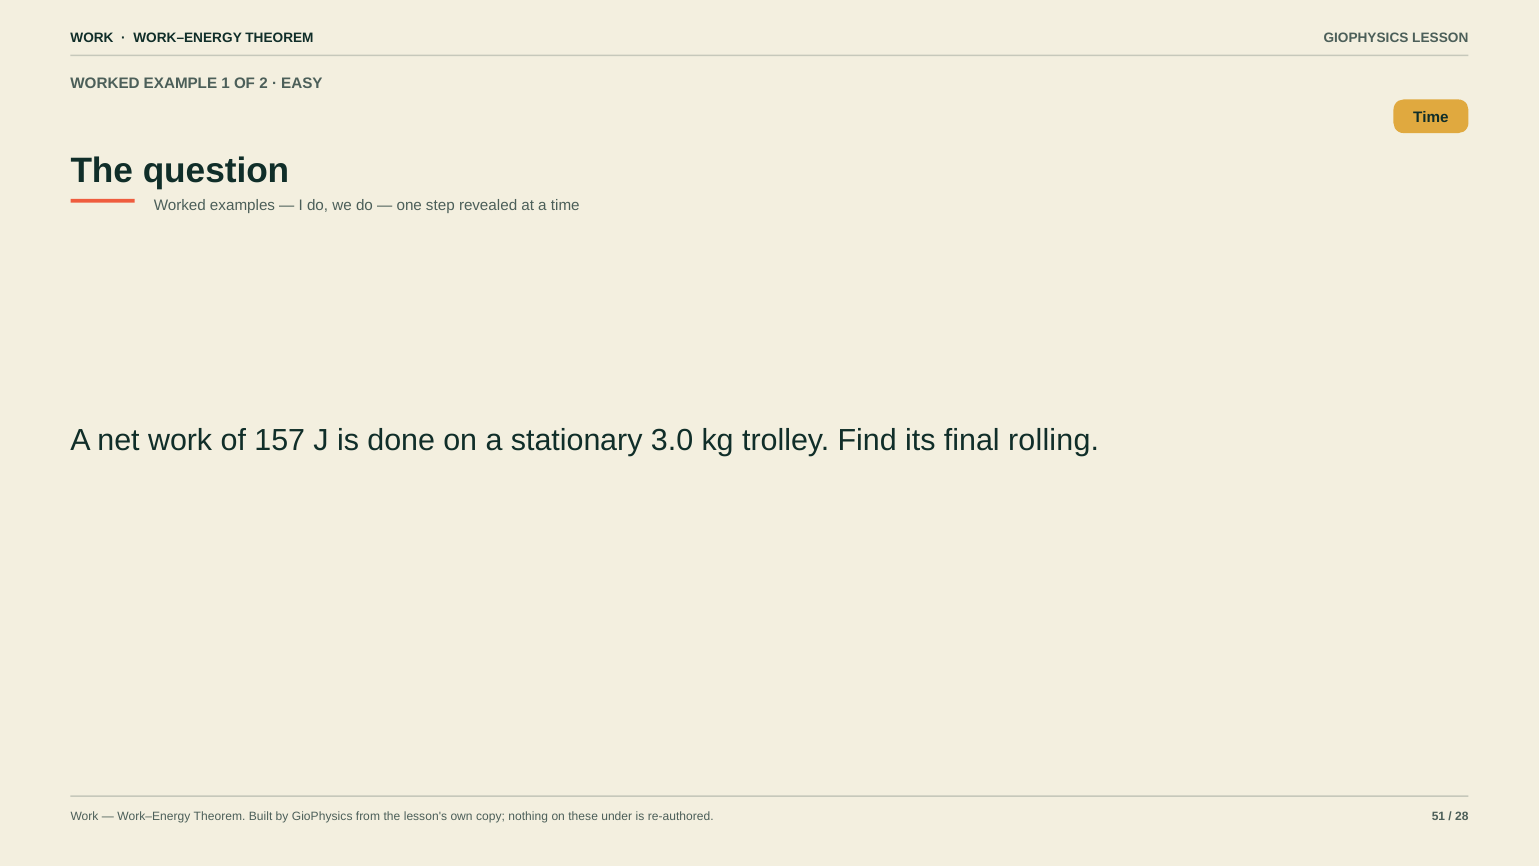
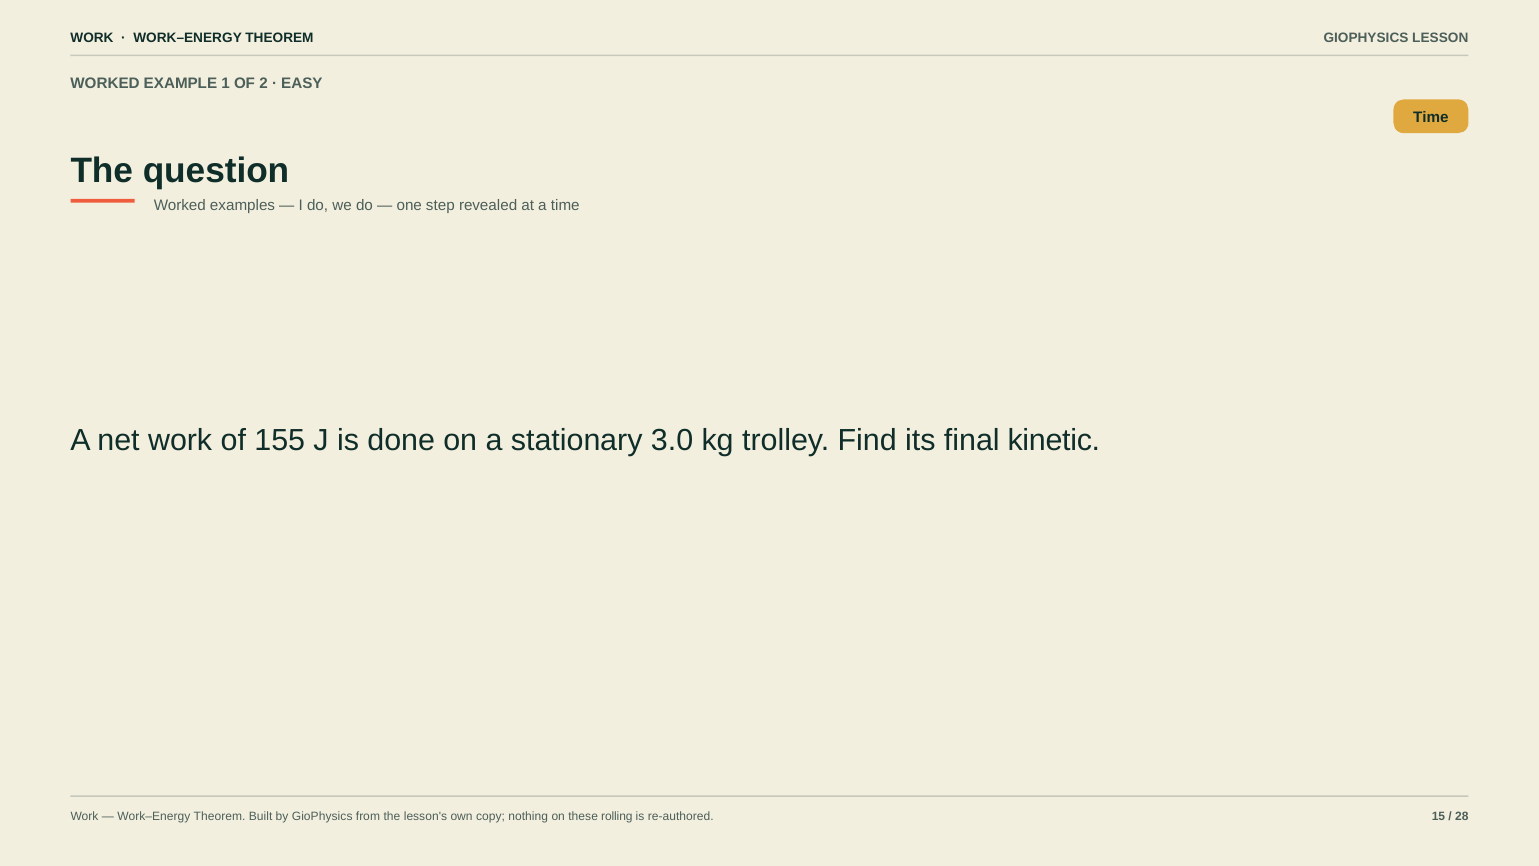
157: 157 -> 155 (280, 440)
rolling: rolling -> kinetic (1054, 440)
under: under -> rolling (617, 816)
51: 51 -> 15 (1439, 816)
